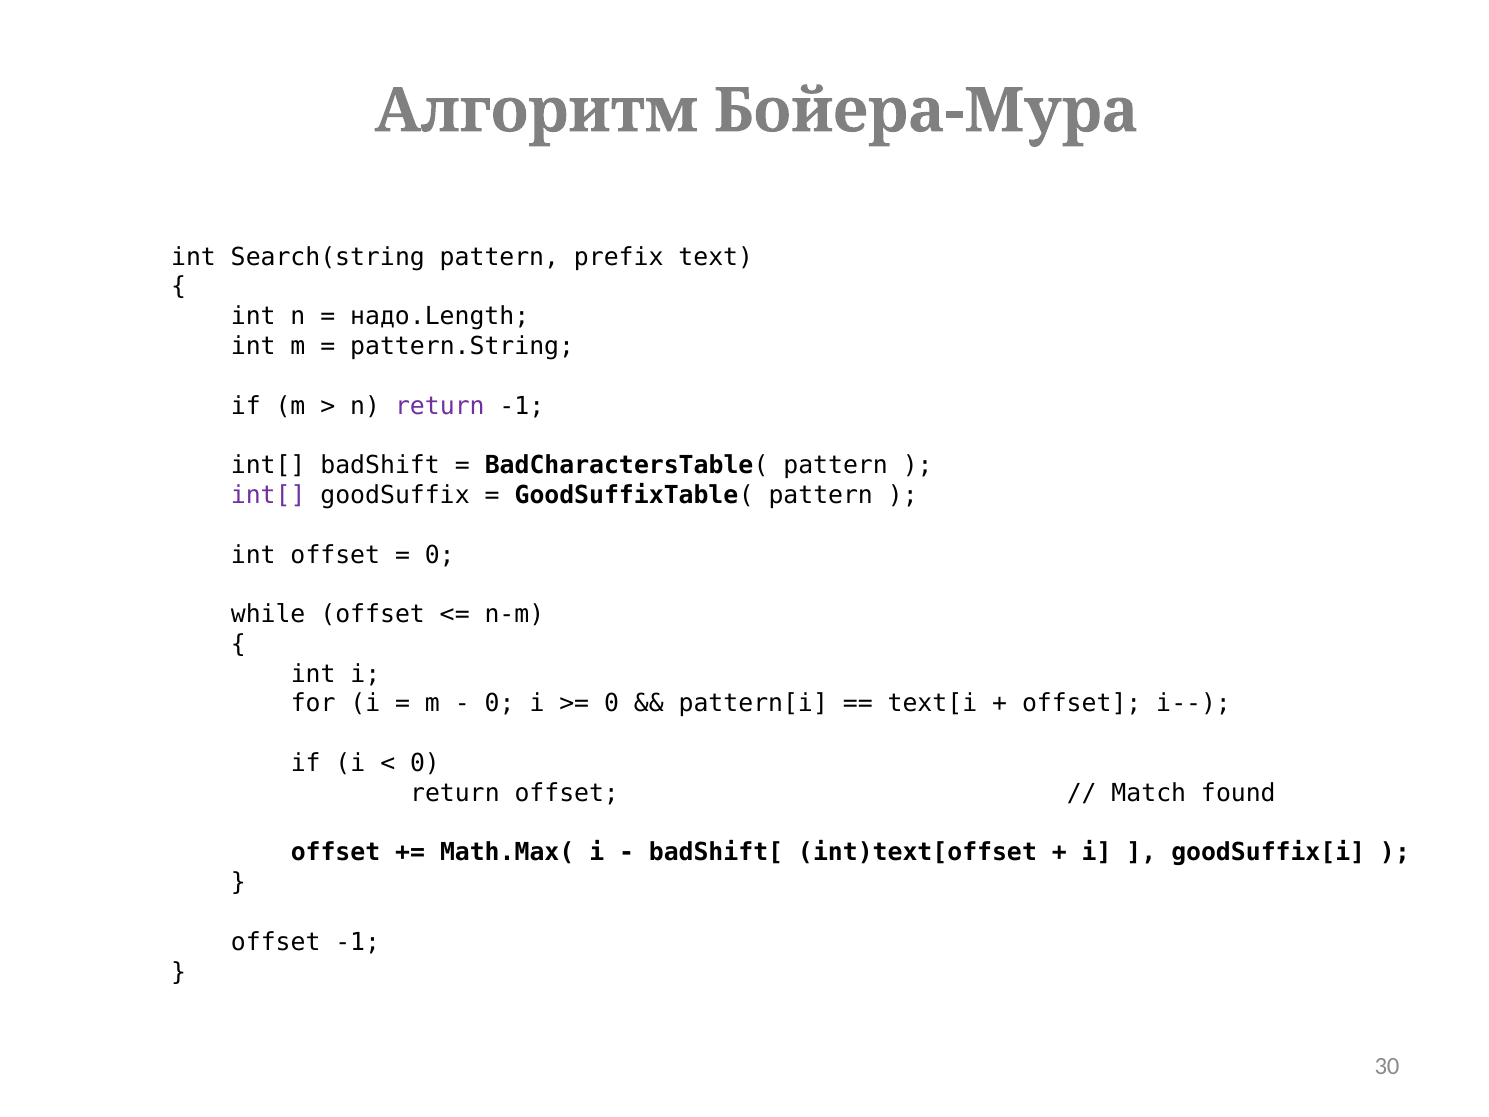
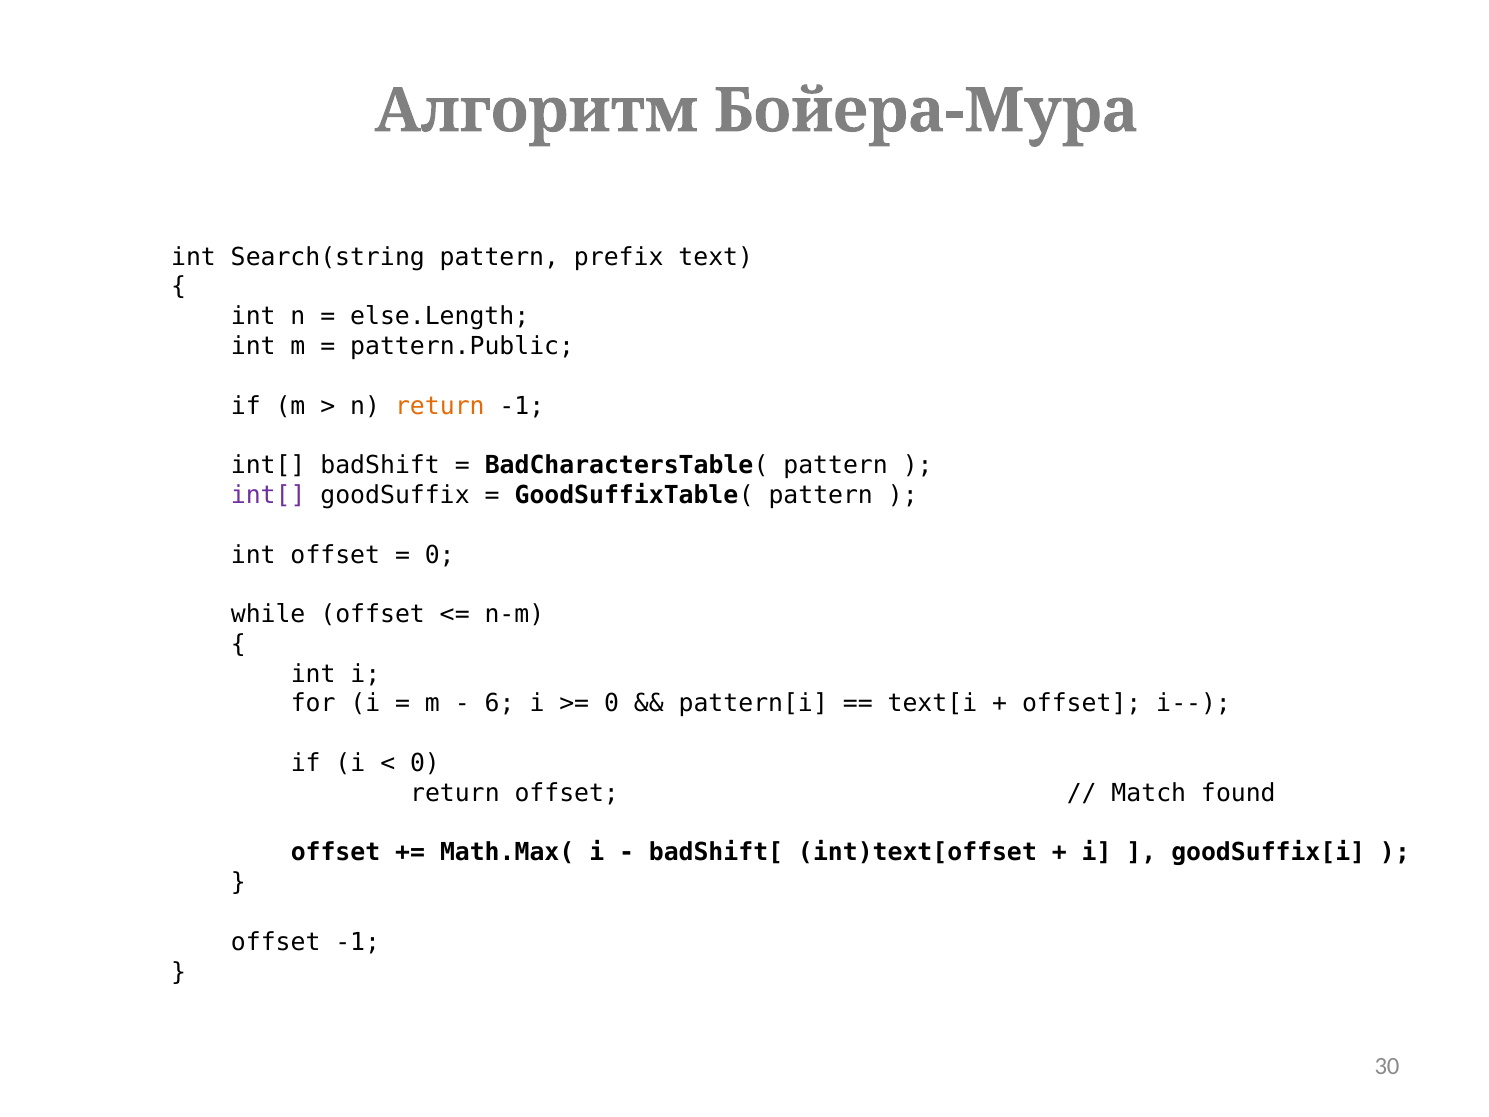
надо.Length: надо.Length -> else.Length (440, 316)
pattern.String: pattern.String -> pattern.Public (462, 346)
return colour: purple -> orange (440, 406)
0: 0 -> 6 (500, 704)
